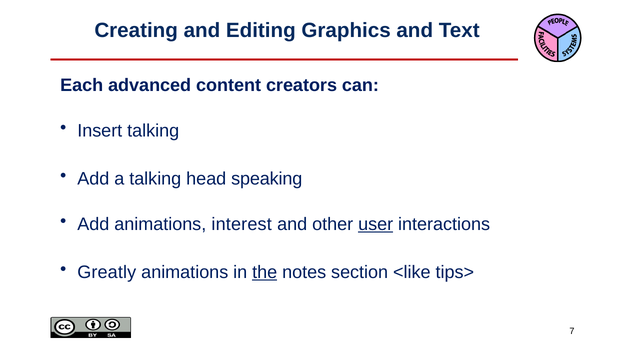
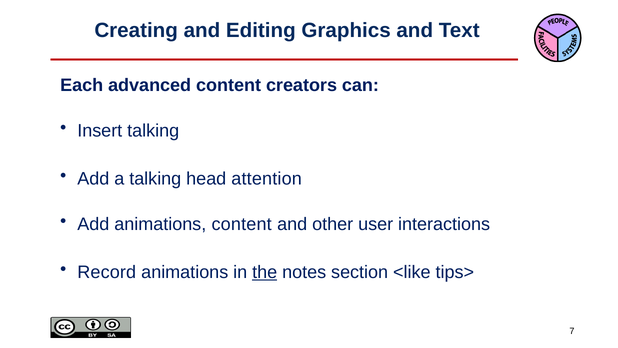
speaking: speaking -> attention (267, 179)
animations interest: interest -> content (242, 224)
user underline: present -> none (376, 224)
Greatly: Greatly -> Record (107, 272)
